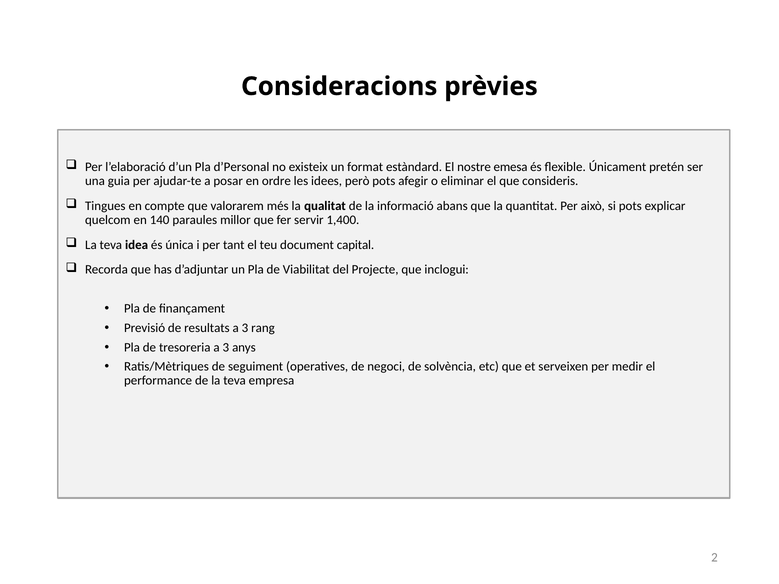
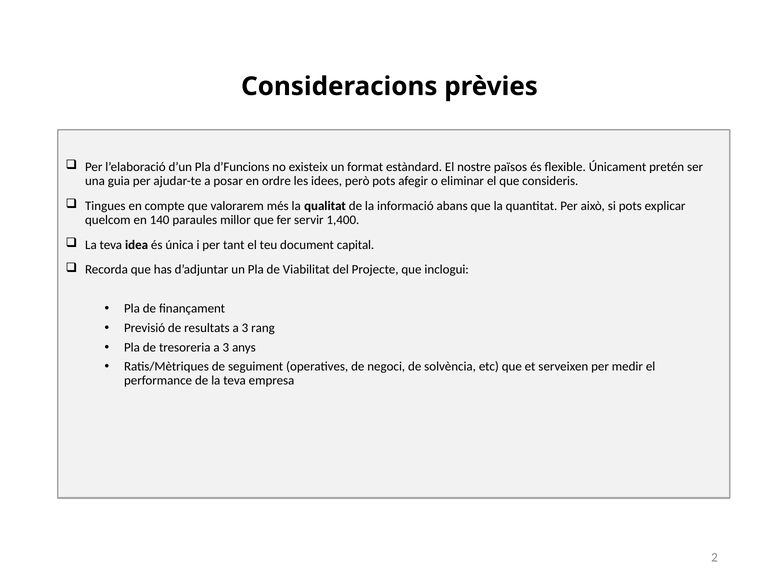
d’Personal: d’Personal -> d’Funcions (242, 167)
emesa: emesa -> països (510, 167)
